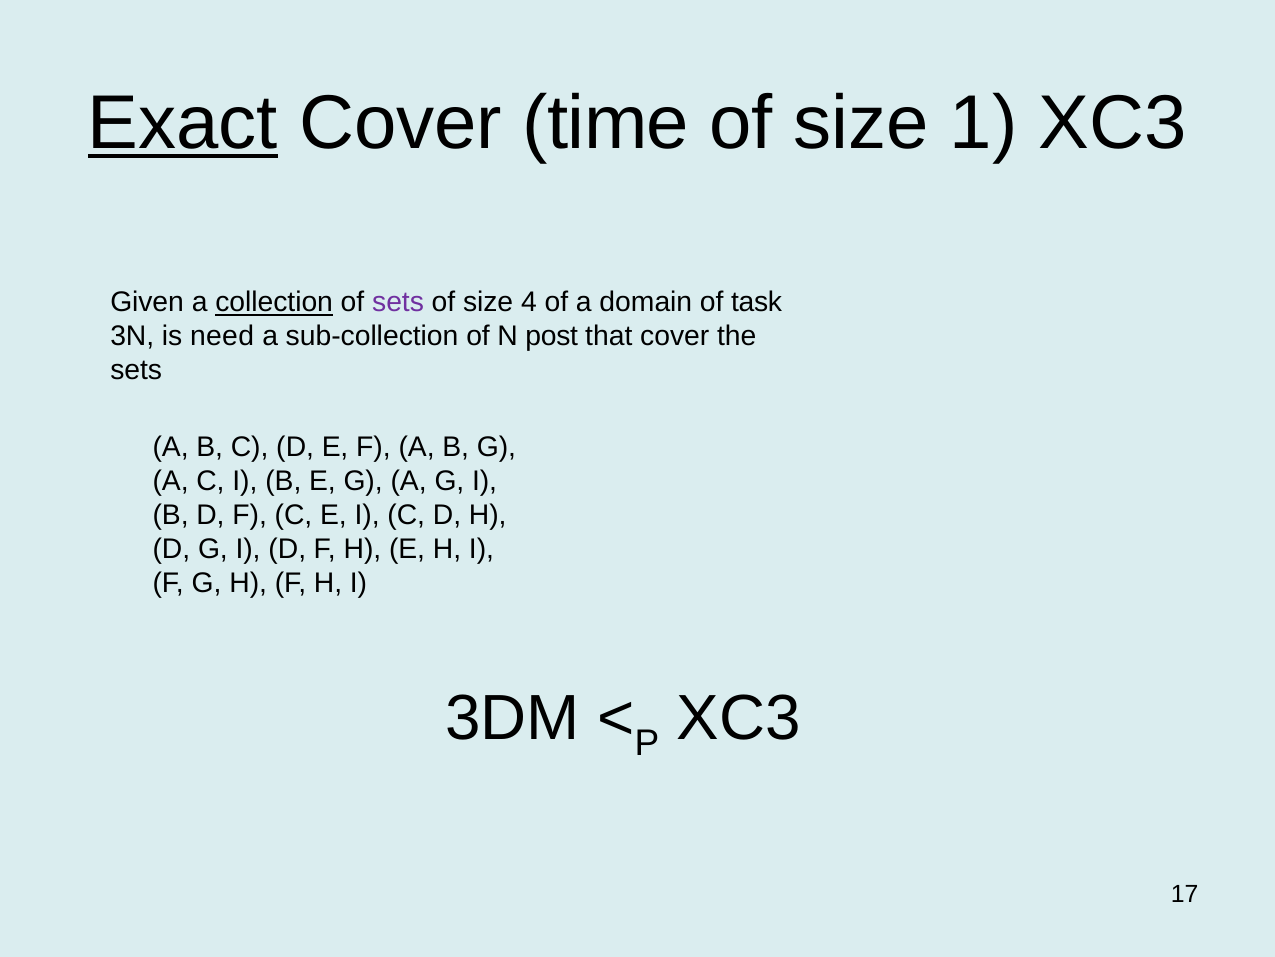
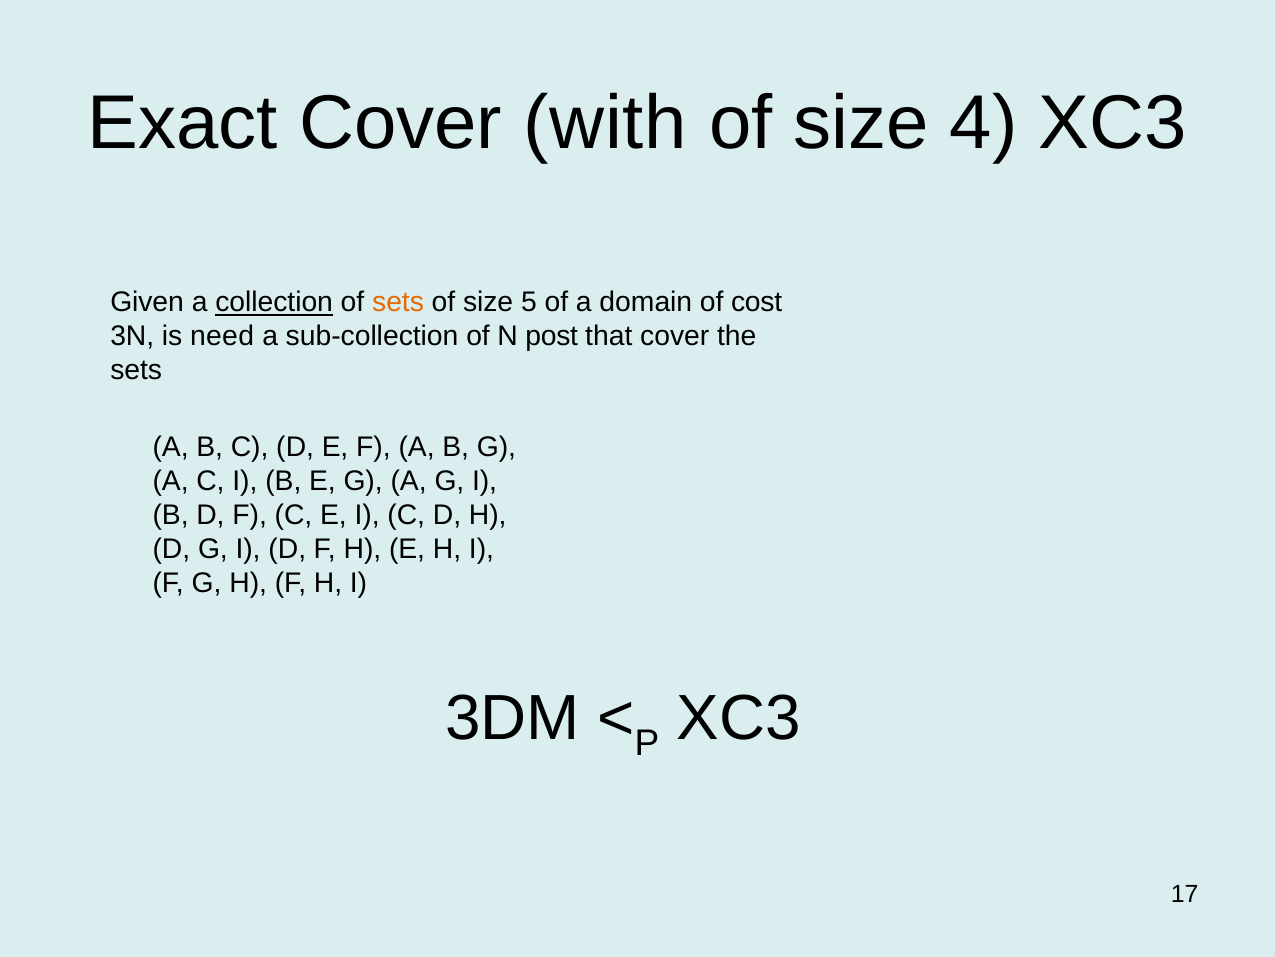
Exact underline: present -> none (183, 123)
time: time -> with (605, 123)
1: 1 -> 4 (984, 123)
sets colour: purple -> orange (398, 302)
4: 4 -> 5 (529, 302)
task: task -> cost (757, 302)
